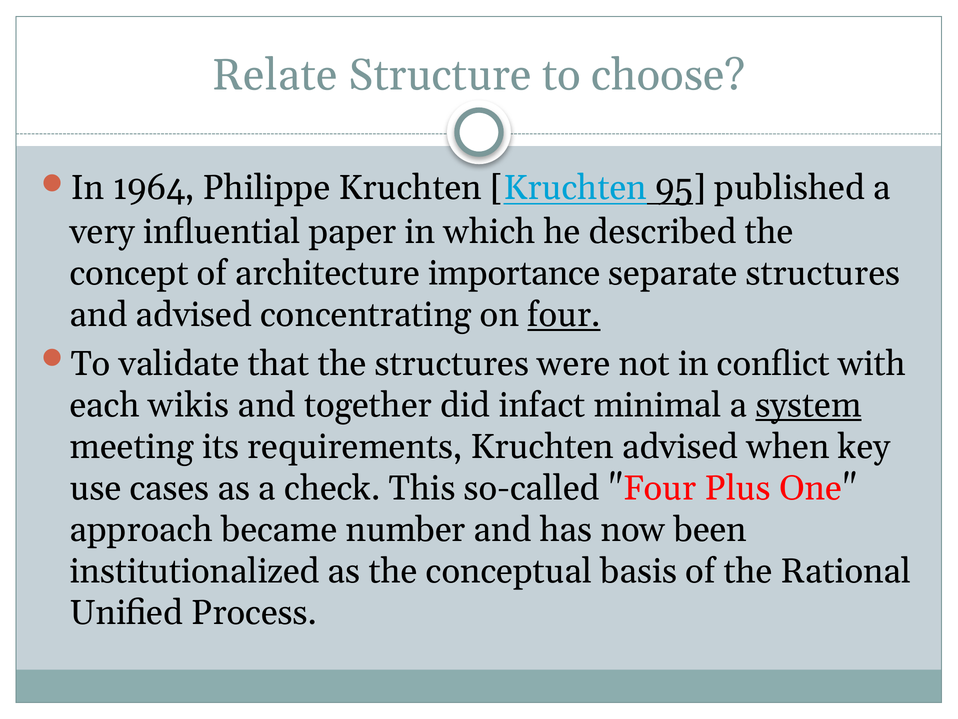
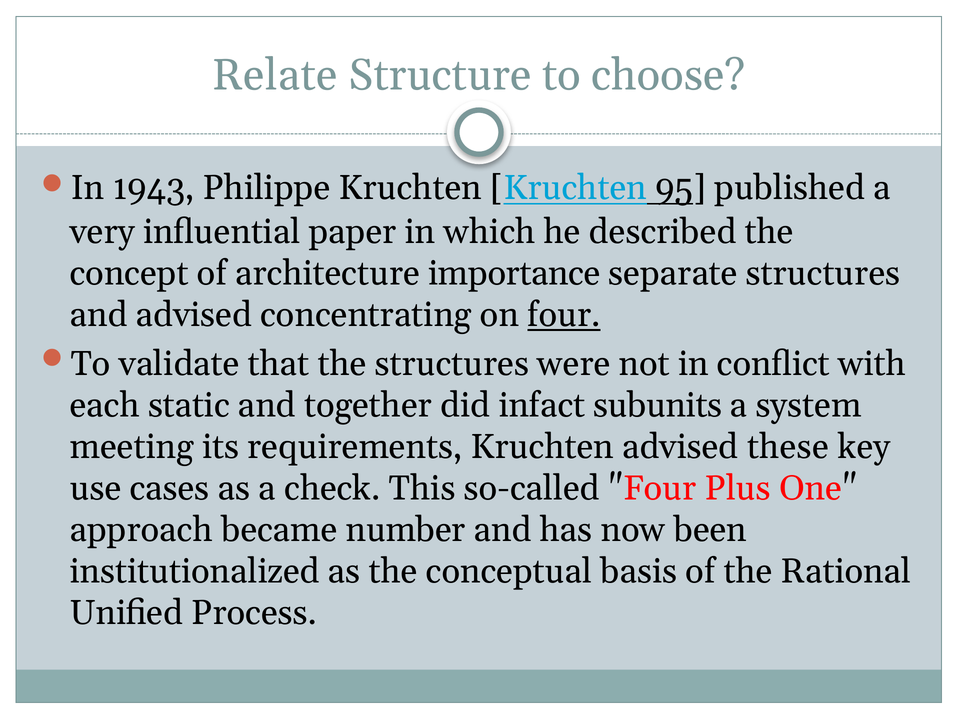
1964: 1964 -> 1943 (154, 188)
wikis: wikis -> static (189, 405)
minimal: minimal -> subunits (658, 405)
system underline: present -> none (808, 405)
when: when -> these (788, 446)
